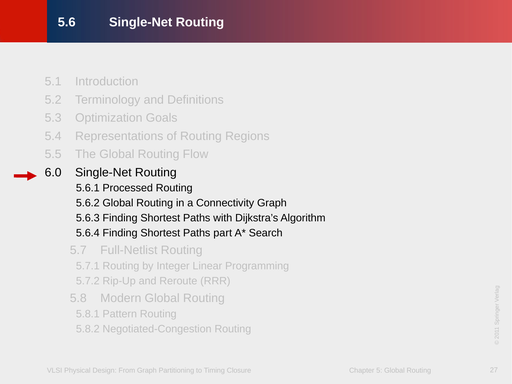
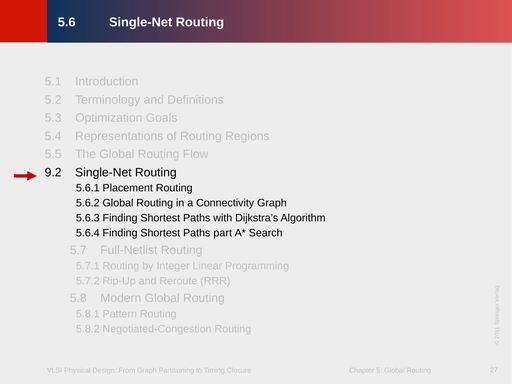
6.0: 6.0 -> 9.2 (53, 172)
Processed: Processed -> Placement (128, 188)
